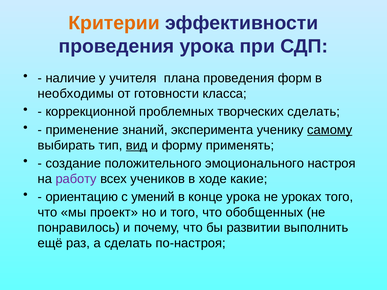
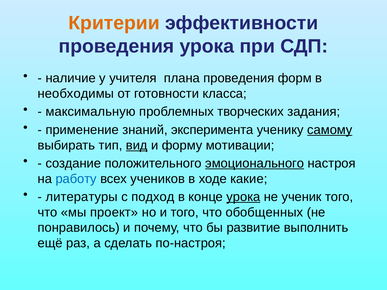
коррекционной: коррекционной -> максимальную (91, 112)
творческих сделать: сделать -> задания (314, 112)
применять: применять -> мотивации (240, 145)
эмоционального underline: none -> present (255, 163)
работу colour: purple -> blue (76, 179)
ориентацию: ориентацию -> литературы (82, 197)
умений: умений -> подход (153, 197)
урока underline: none -> present (243, 197)
уроках: уроках -> ученик (302, 197)
развитии: развитии -> развитие (253, 228)
